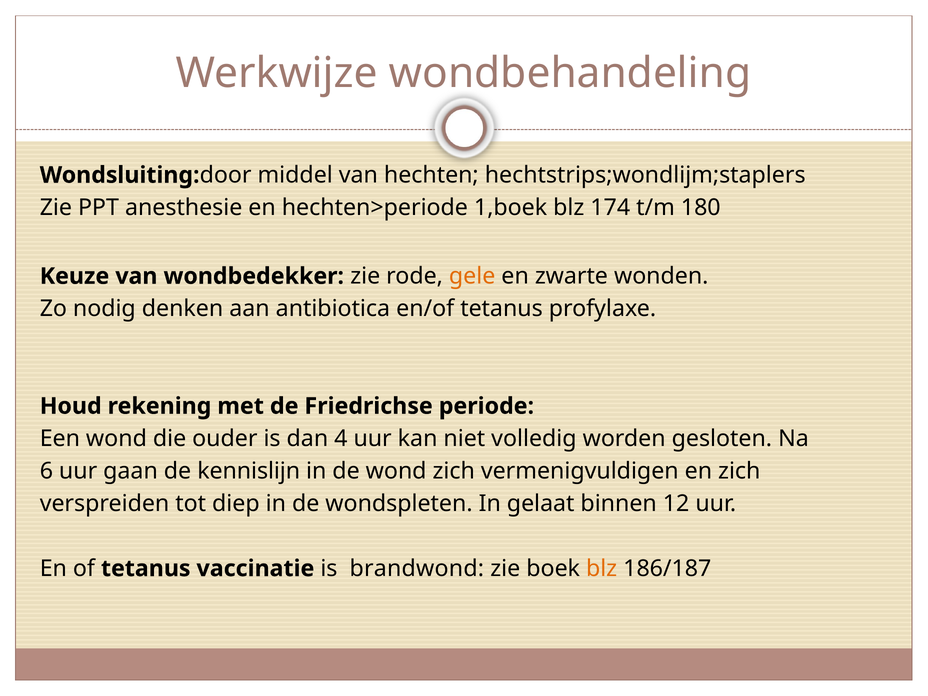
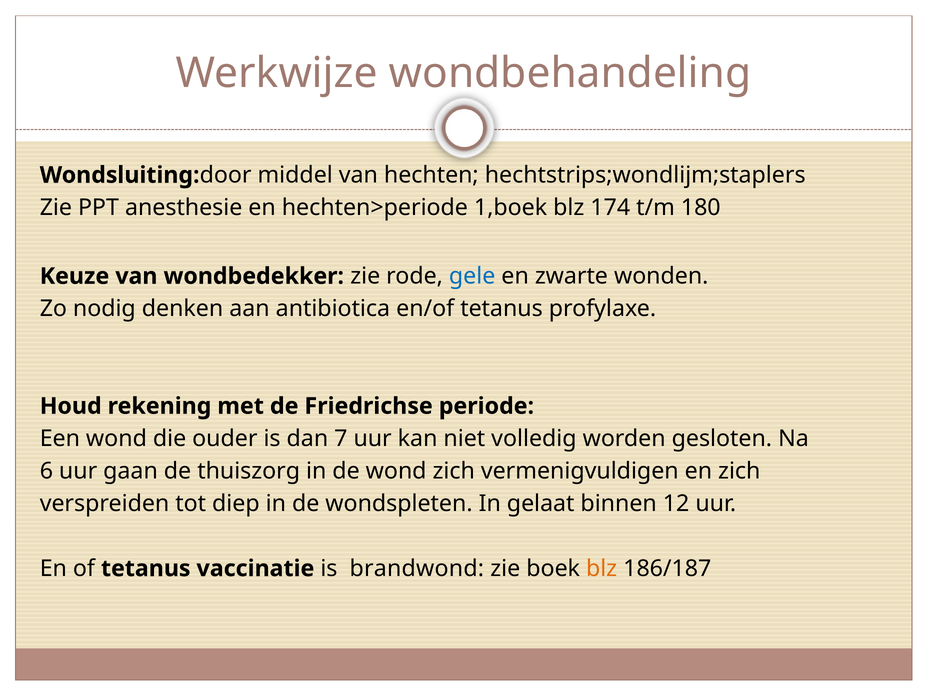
gele colour: orange -> blue (472, 276)
4: 4 -> 7 (341, 439)
kennislijn: kennislijn -> thuiszorg (249, 471)
